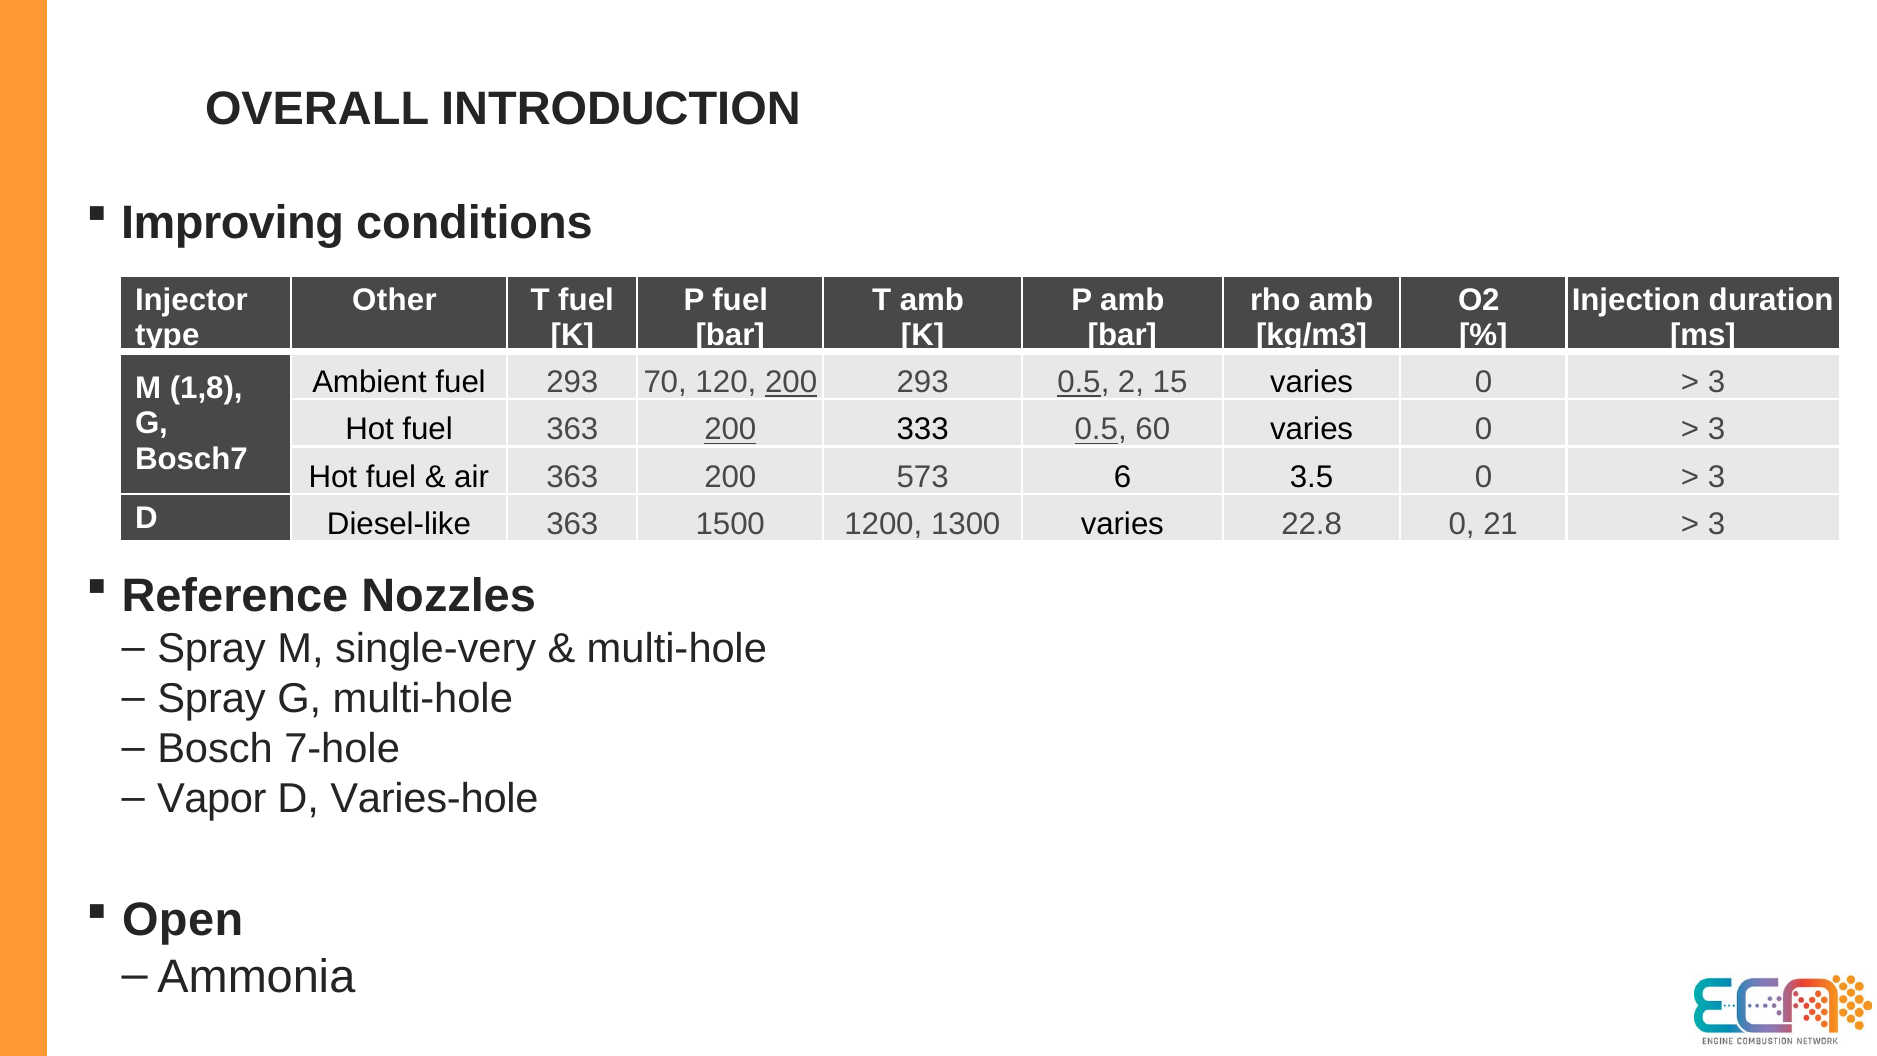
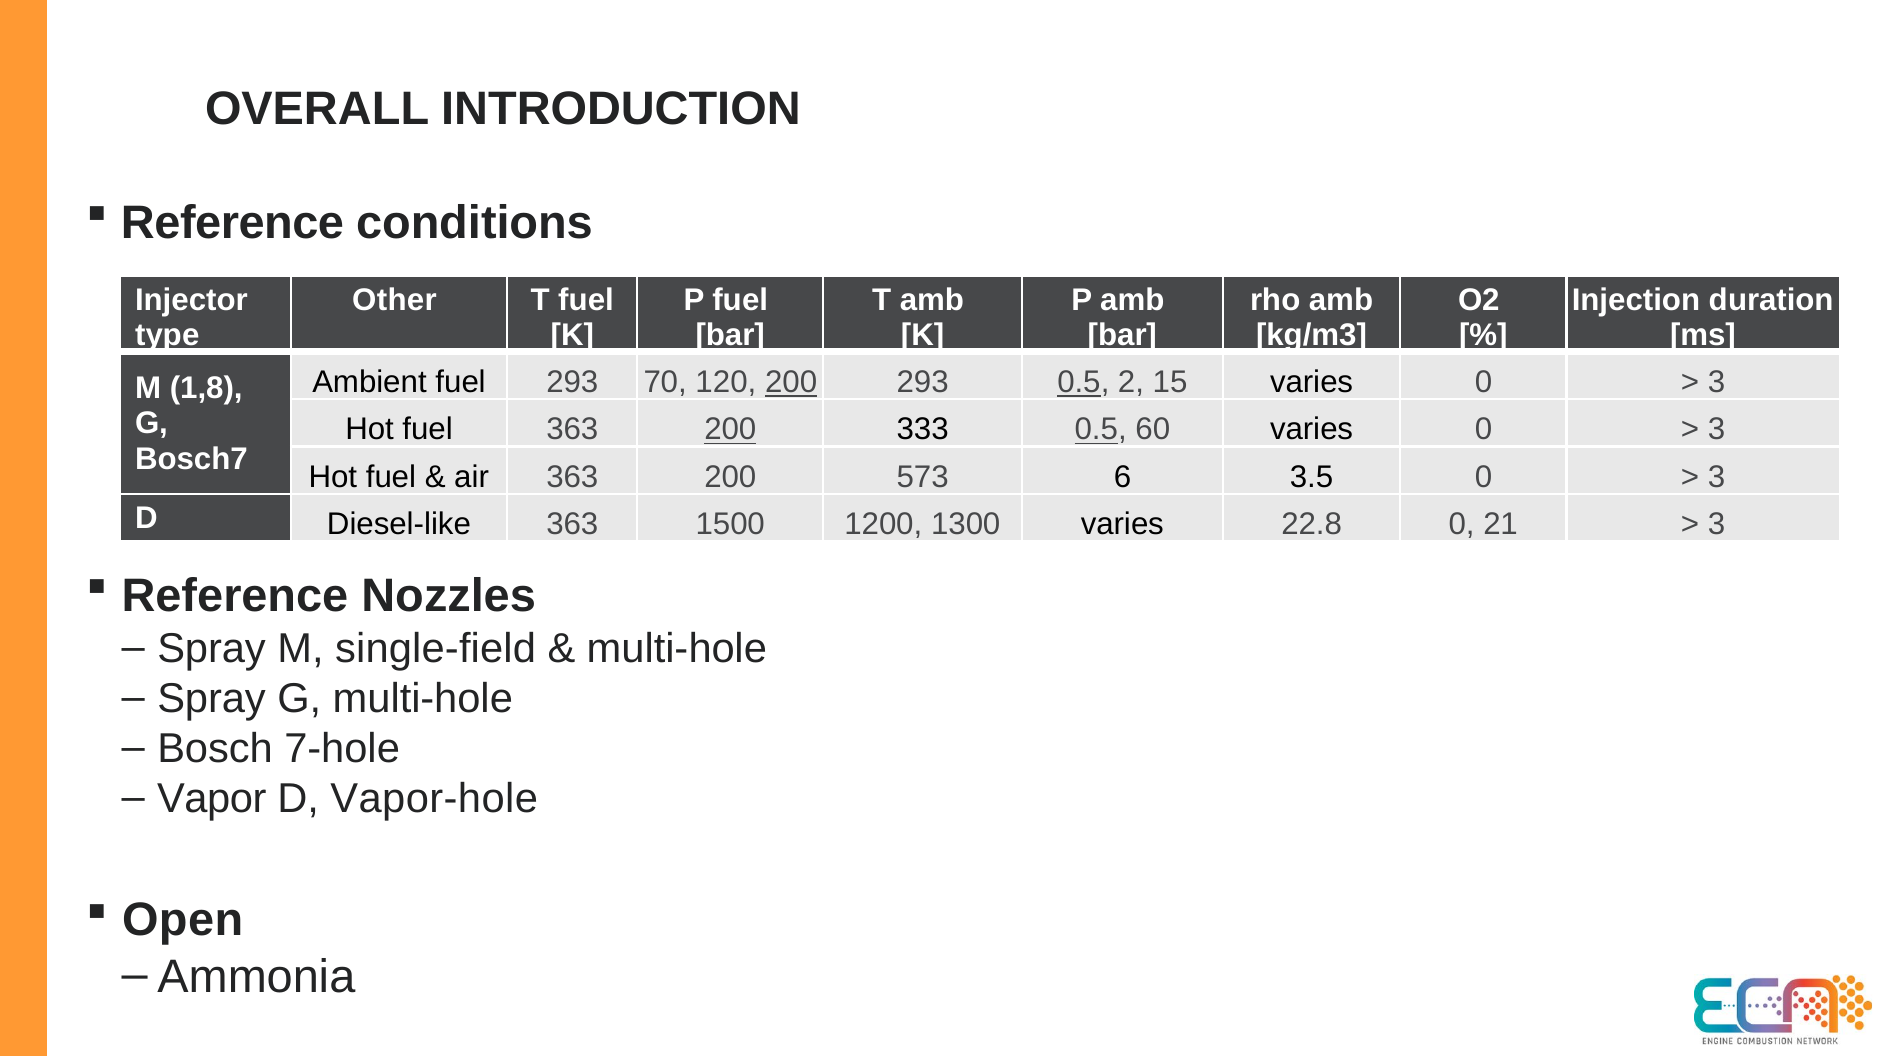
Improving: Improving -> Reference (233, 223)
single-very: single-very -> single-field (436, 649)
Varies-hole: Varies-hole -> Vapor-hole (434, 799)
